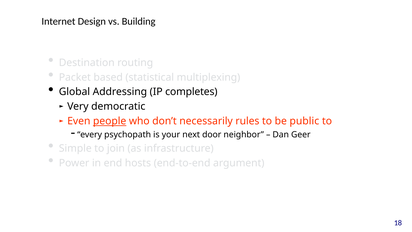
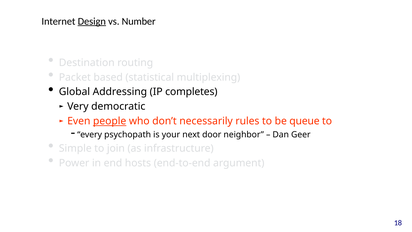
Design underline: none -> present (92, 21)
Building: Building -> Number (139, 21)
public: public -> queue (304, 121)
